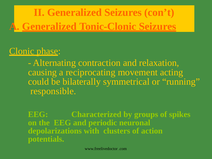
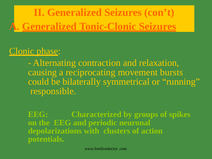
acting: acting -> bursts (172, 72)
